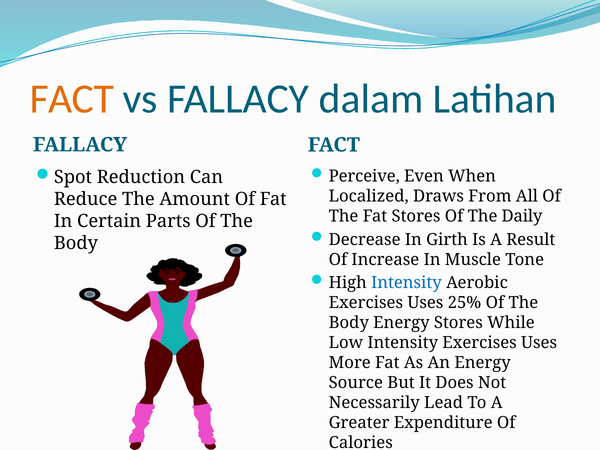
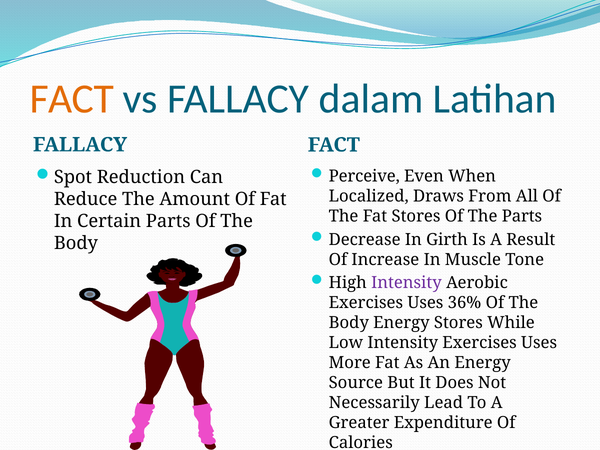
The Daily: Daily -> Parts (522, 216)
Intensity colour: blue -> purple (406, 283)
25%: 25% -> 36% (464, 303)
